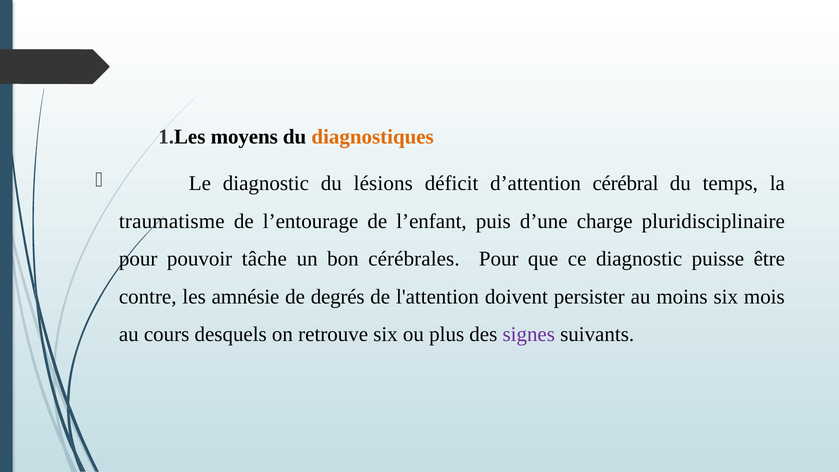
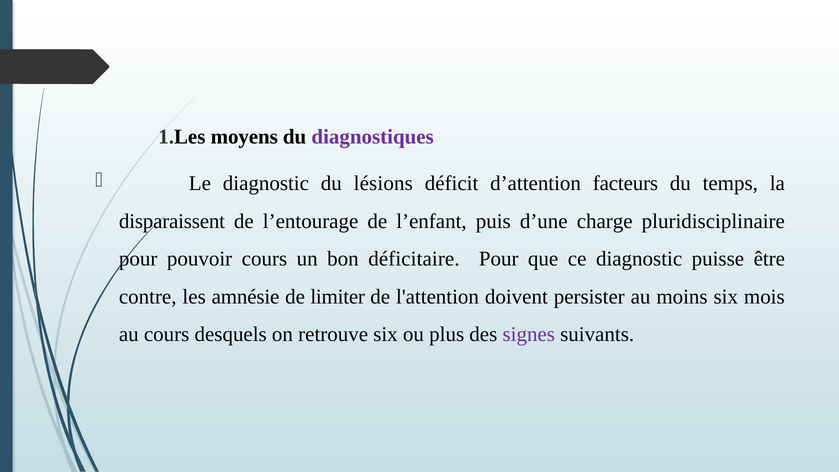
diagnostiques colour: orange -> purple (373, 137)
cérébral: cérébral -> facteurs (625, 183)
traumatisme: traumatisme -> disparaissent (172, 221)
pouvoir tâche: tâche -> cours (264, 259)
cérébrales: cérébrales -> déficitaire (414, 259)
degrés: degrés -> limiter (338, 297)
